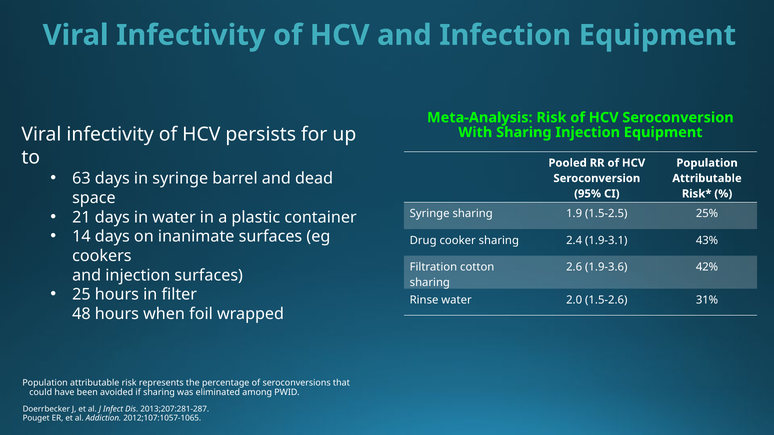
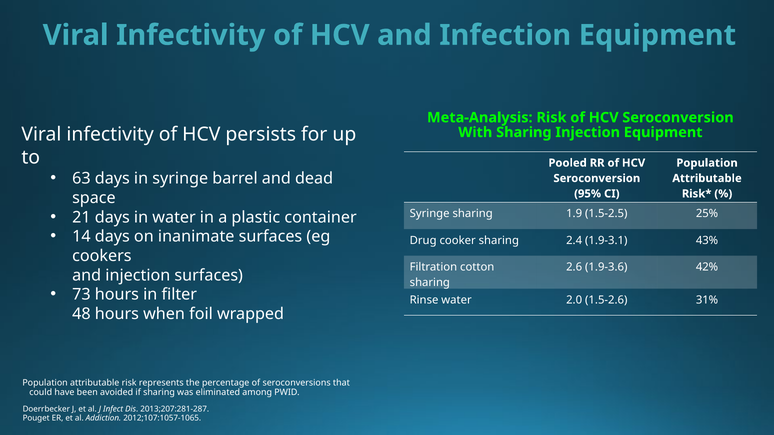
25: 25 -> 73 (81, 295)
